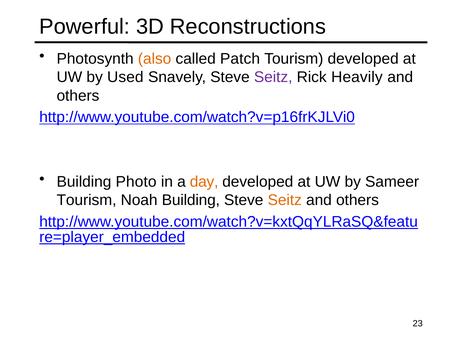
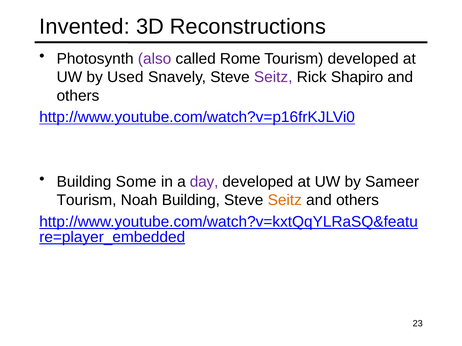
Powerful: Powerful -> Invented (85, 27)
also colour: orange -> purple (155, 59)
Patch: Patch -> Rome (240, 59)
Heavily: Heavily -> Shapiro (357, 77)
Photo: Photo -> Some (136, 182)
day colour: orange -> purple (204, 182)
